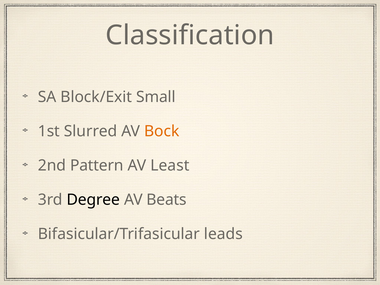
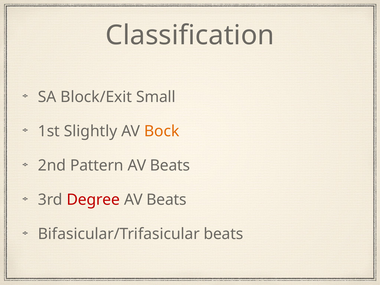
Slurred: Slurred -> Slightly (91, 131)
Least: Least -> Beats (170, 165)
Degree colour: black -> red (93, 200)
Bifasicular/Trifasicular leads: leads -> beats (223, 234)
